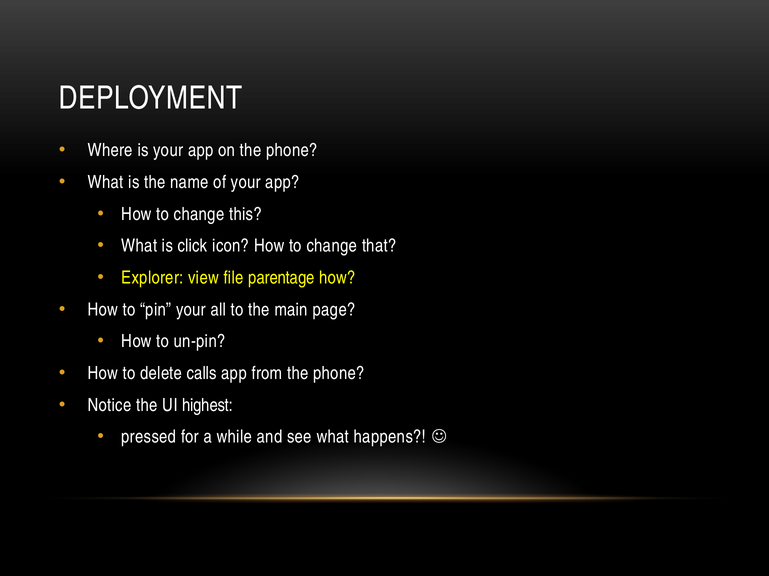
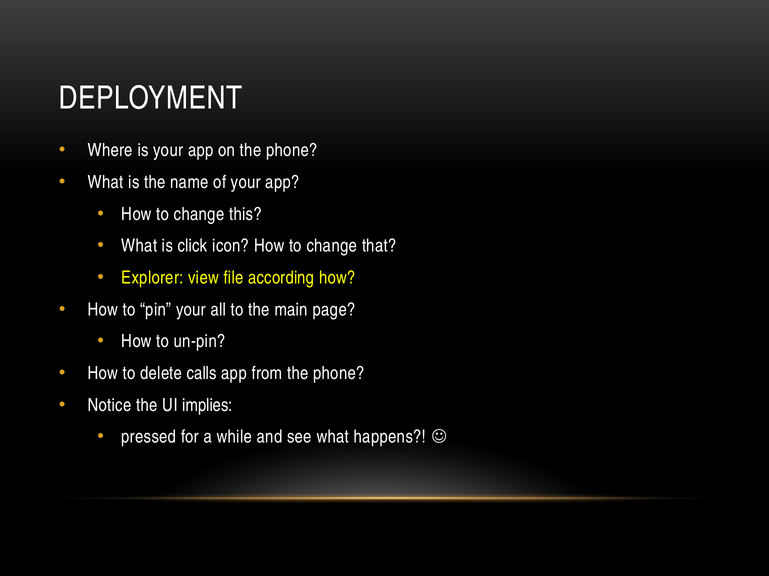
parentage: parentage -> according (281, 278)
highest: highest -> implies (208, 406)
